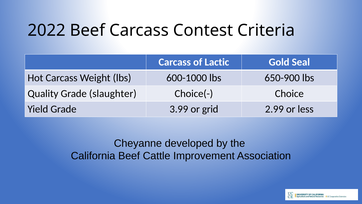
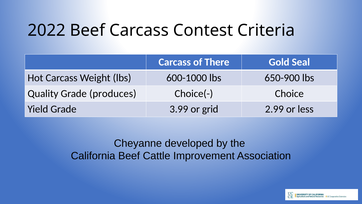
Lactic: Lactic -> There (217, 62)
slaughter: slaughter -> produces (113, 93)
